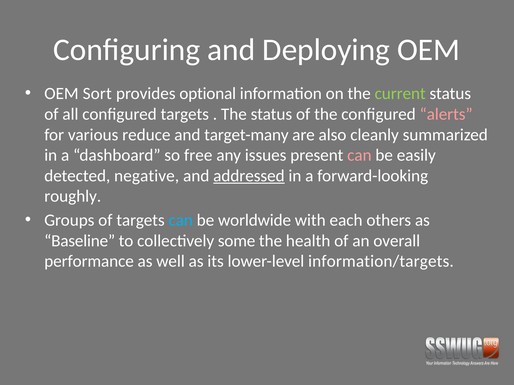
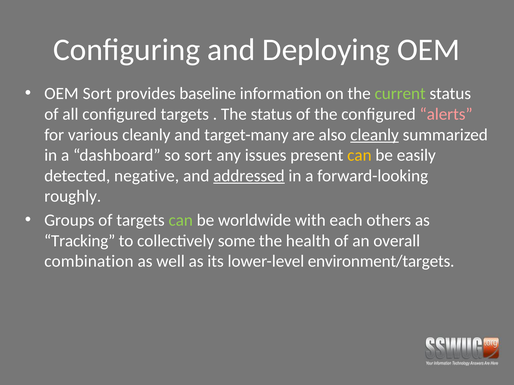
optional: optional -> baseline (208, 94)
various reduce: reduce -> cleanly (146, 135)
cleanly underline: none -> present (375, 135)
so free: free -> sort (198, 155)
can colour: pink -> yellow (359, 155)
can colour: light blue -> light green (181, 221)
Baseline: Baseline -> Tracking (80, 241)
performance: performance -> combination (89, 262)
information/targets: information/targets -> environment/targets (381, 262)
